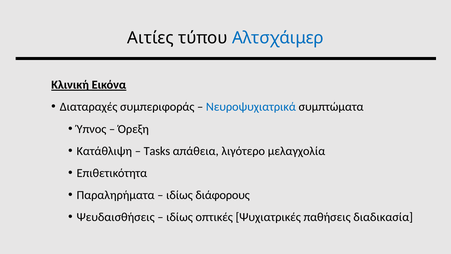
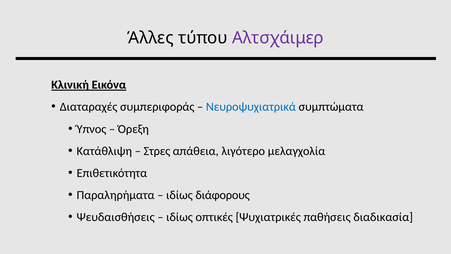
Αιτίες: Αιτίες -> Άλλες (150, 38)
Αλτσχάιμερ colour: blue -> purple (278, 38)
Tasks: Tasks -> Στρες (157, 151)
